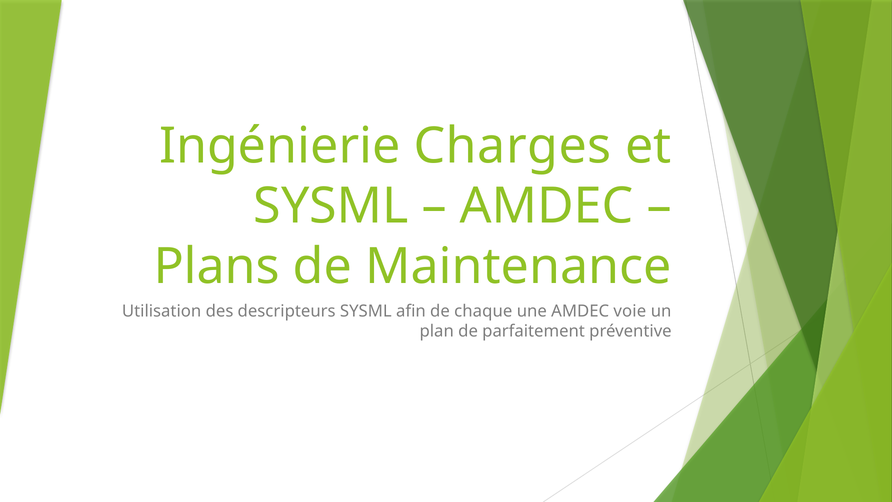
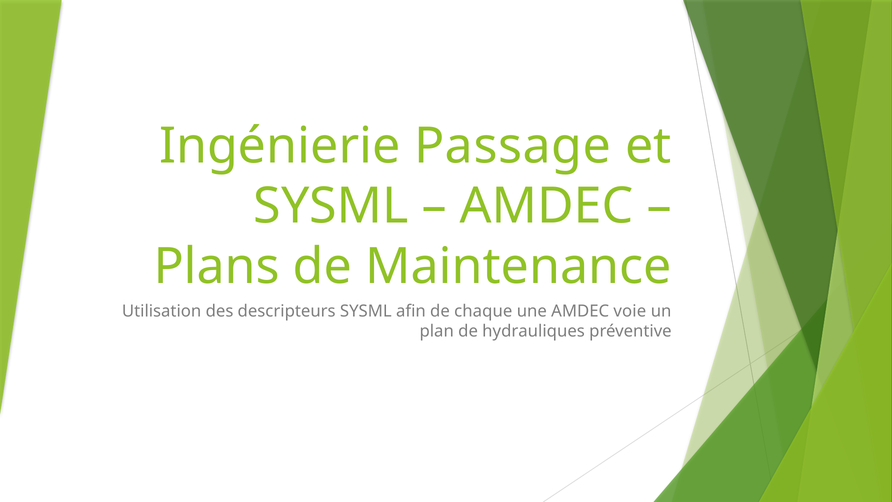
Charges: Charges -> Passage (513, 146)
parfaitement: parfaitement -> hydrauliques (534, 331)
